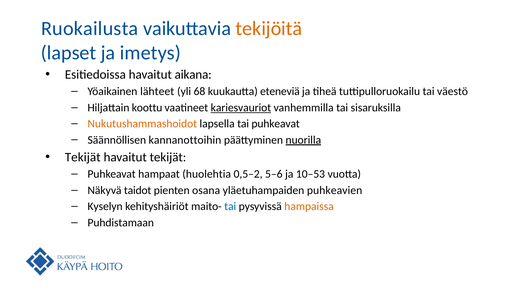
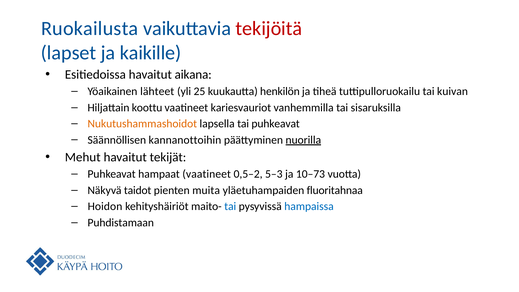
tekijöitä colour: orange -> red (269, 29)
imetys: imetys -> kaikille (151, 53)
68: 68 -> 25 (199, 91)
eteneviä: eteneviä -> henkilön (280, 91)
väestö: väestö -> kuivan (453, 91)
kariesvauriot underline: present -> none (241, 108)
Tekijät: Tekijät -> Mehut (83, 157)
hampaat huolehtia: huolehtia -> vaatineet (207, 174)
5–6: 5–6 -> 5–3 (274, 174)
10–53: 10–53 -> 10–73 (310, 174)
osana: osana -> muita (206, 190)
puhkeavien: puhkeavien -> fluoritahnaa (335, 190)
Kyselyn: Kyselyn -> Hoidon (105, 206)
hampaissa colour: orange -> blue (309, 206)
